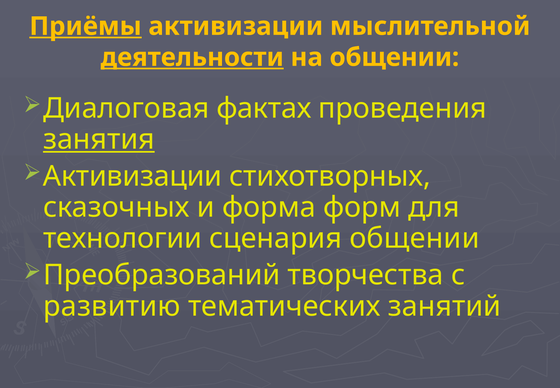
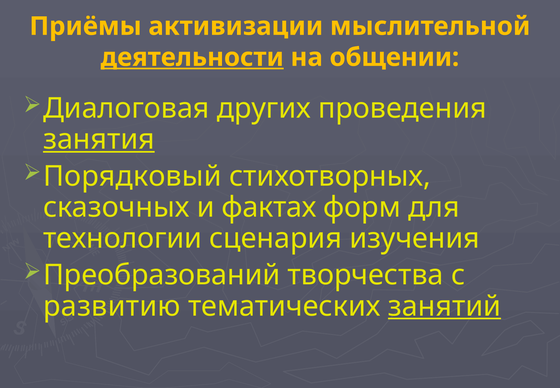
Приёмы underline: present -> none (86, 26)
фактах: фактах -> других (264, 108)
Активизации: Активизации -> Порядковый (132, 176)
форма: форма -> фактах (269, 207)
сценария общении: общении -> изучения (415, 238)
занятий underline: none -> present (444, 306)
